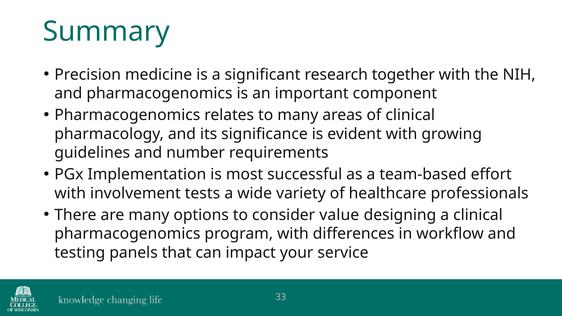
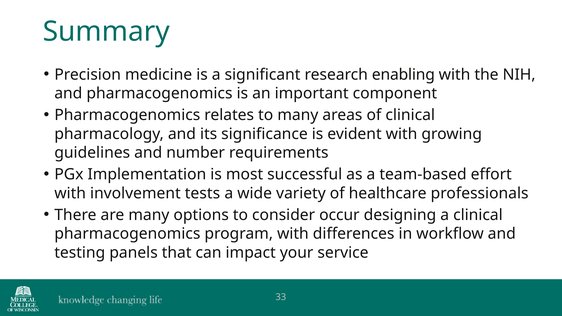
together: together -> enabling (403, 75)
value: value -> occur (339, 215)
